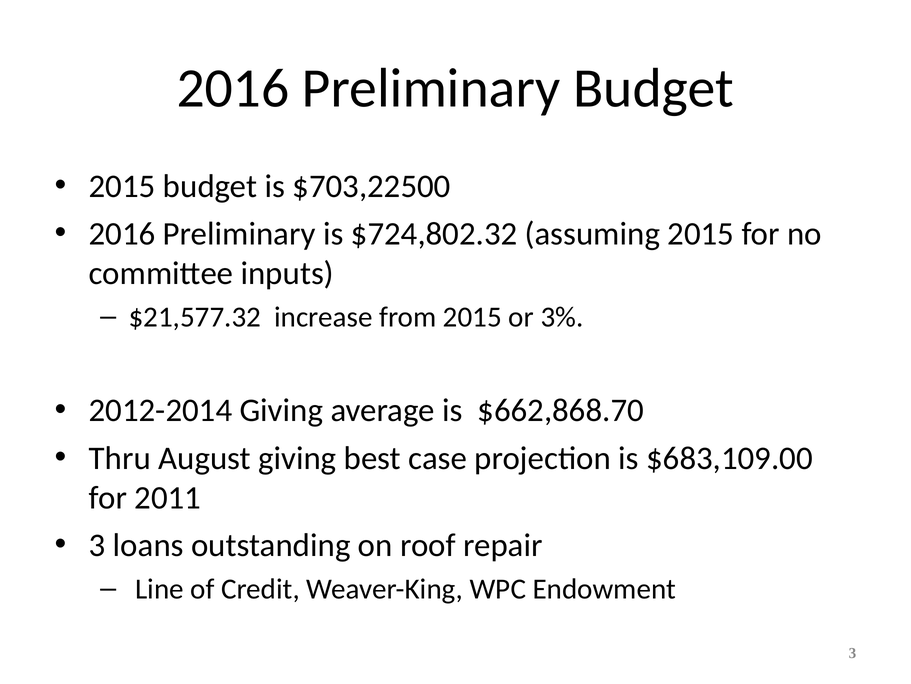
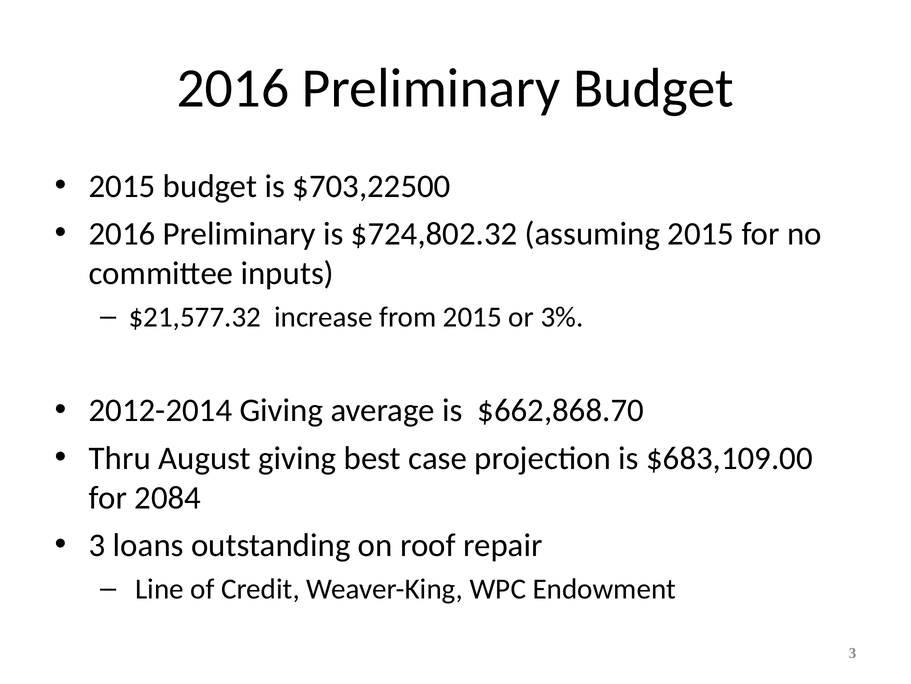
2011: 2011 -> 2084 (168, 497)
